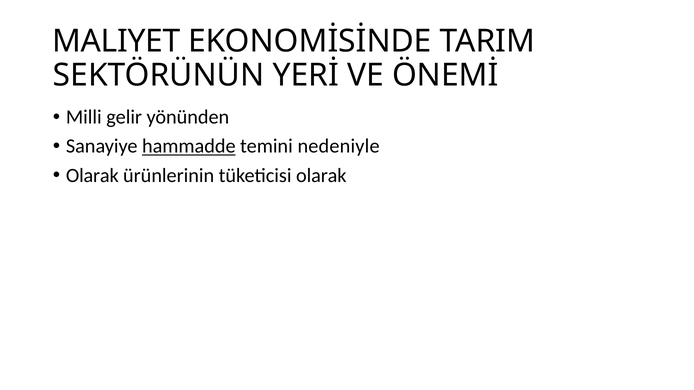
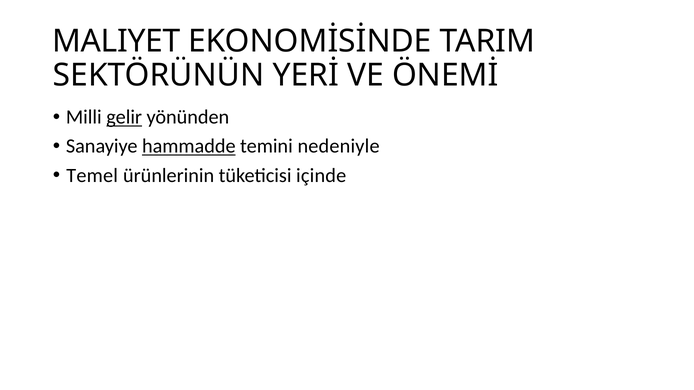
gelir underline: none -> present (124, 117)
Olarak: Olarak -> Temel (92, 176)
tüketicisi olarak: olarak -> içinde (321, 176)
